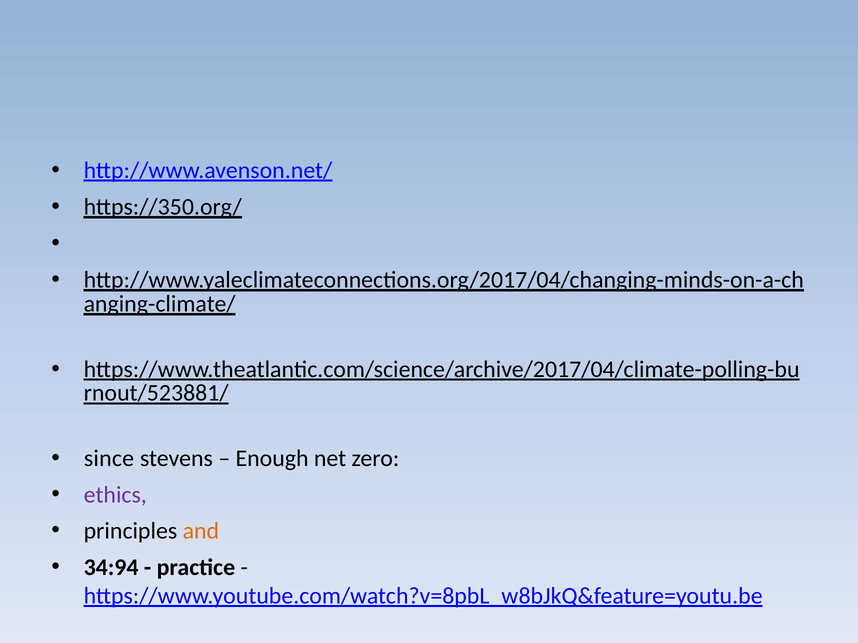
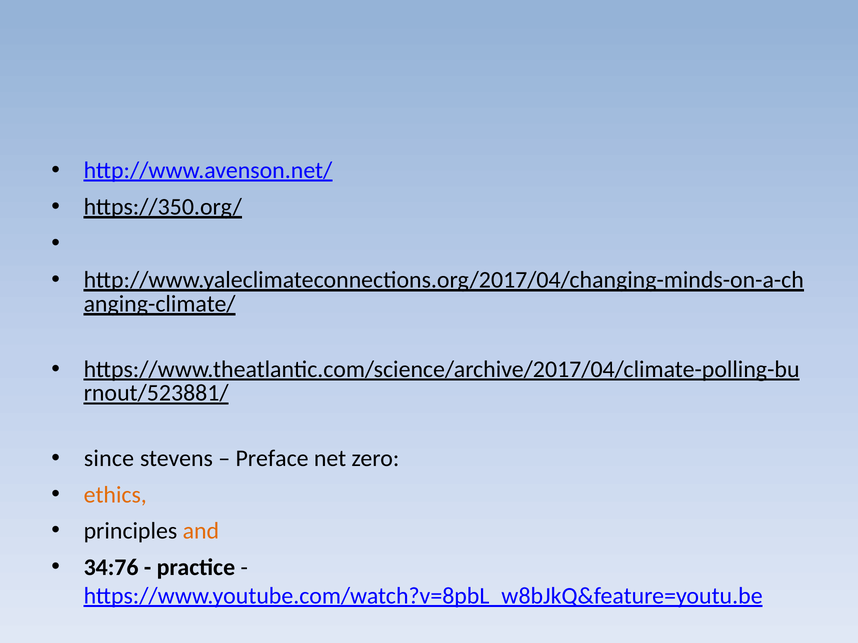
Enough: Enough -> Preface (272, 459)
ethics colour: purple -> orange (115, 495)
34:94: 34:94 -> 34:76 (111, 568)
